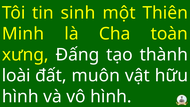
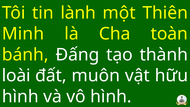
sinh: sinh -> lành (78, 13)
xưng: xưng -> bánh (25, 55)
